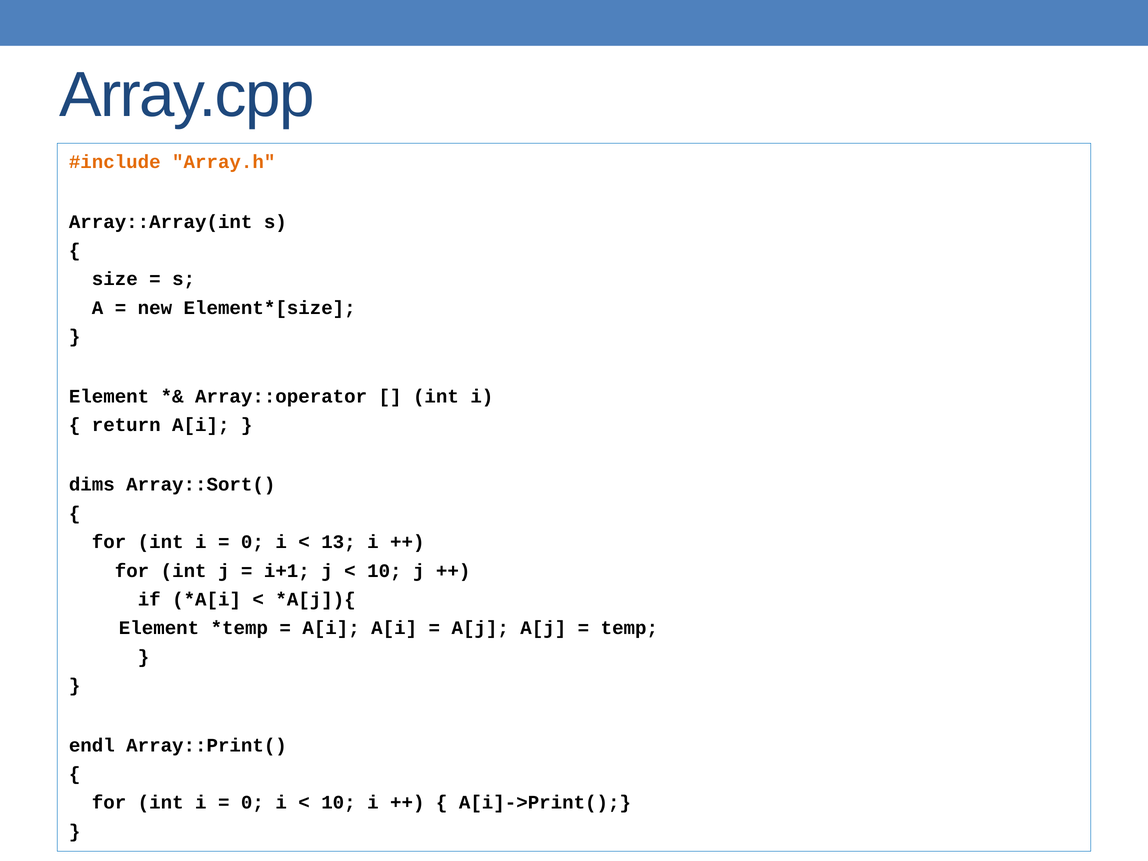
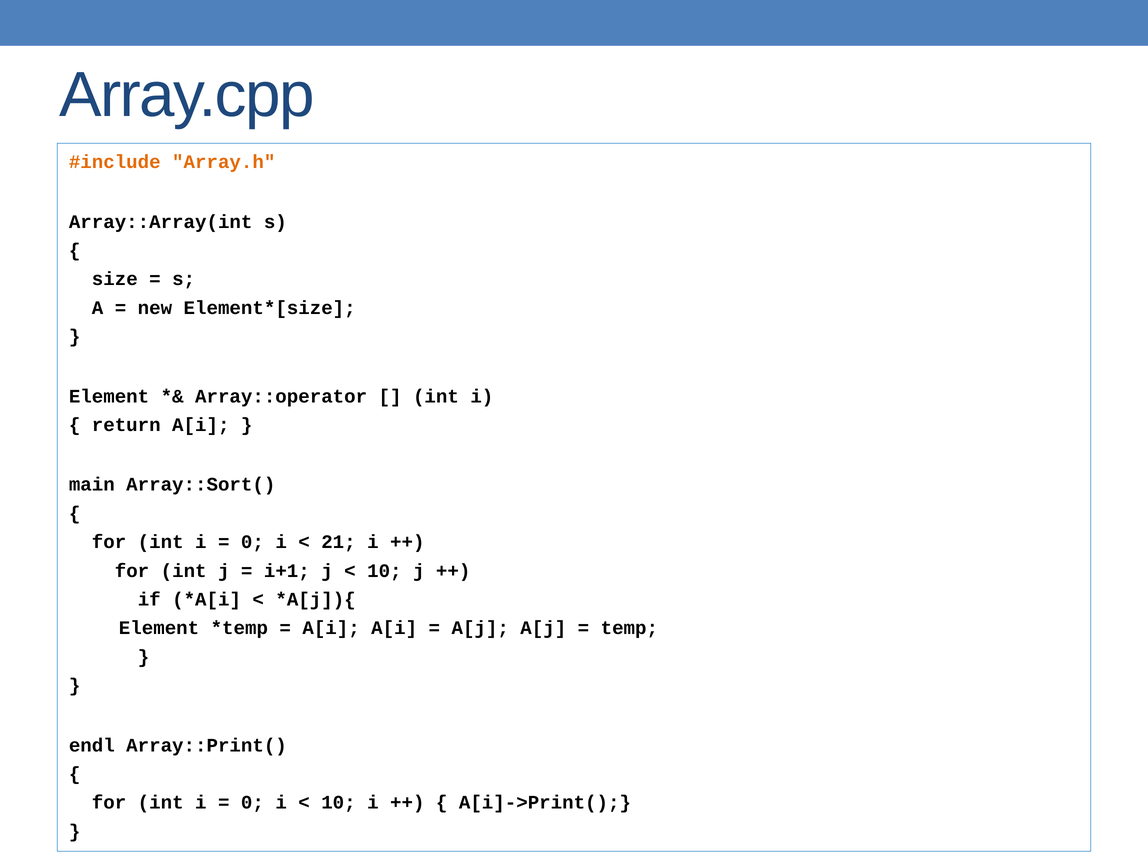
dims: dims -> main (92, 485)
13: 13 -> 21 (338, 542)
